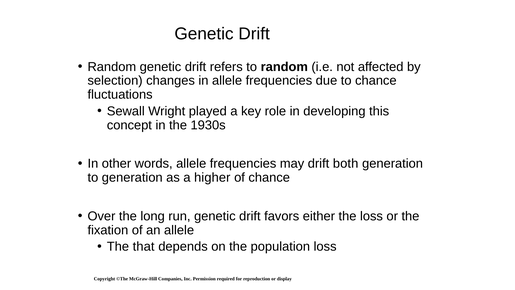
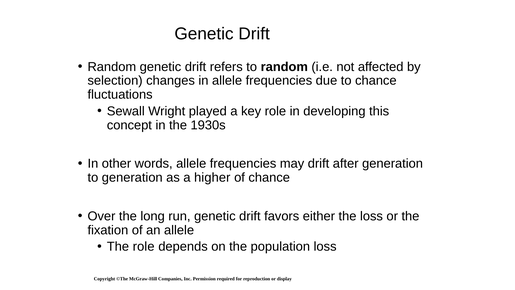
both: both -> after (346, 164)
The that: that -> role (144, 246)
